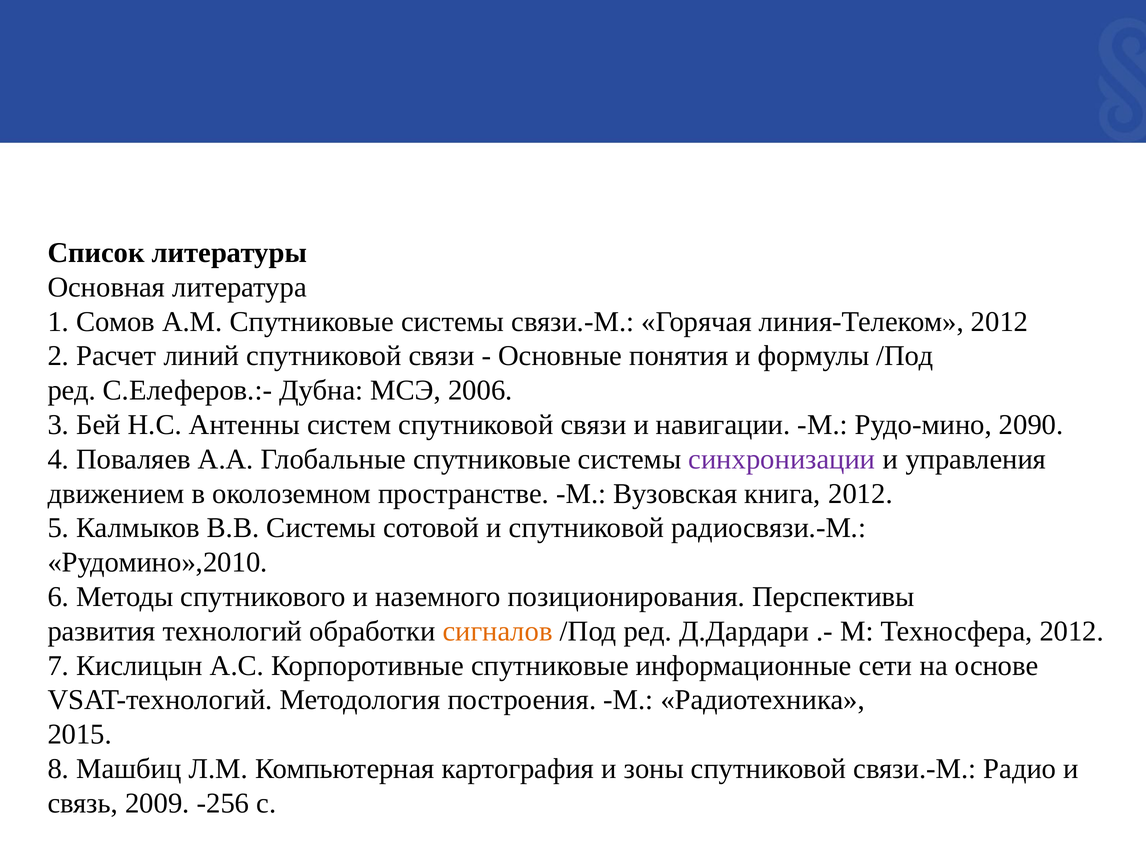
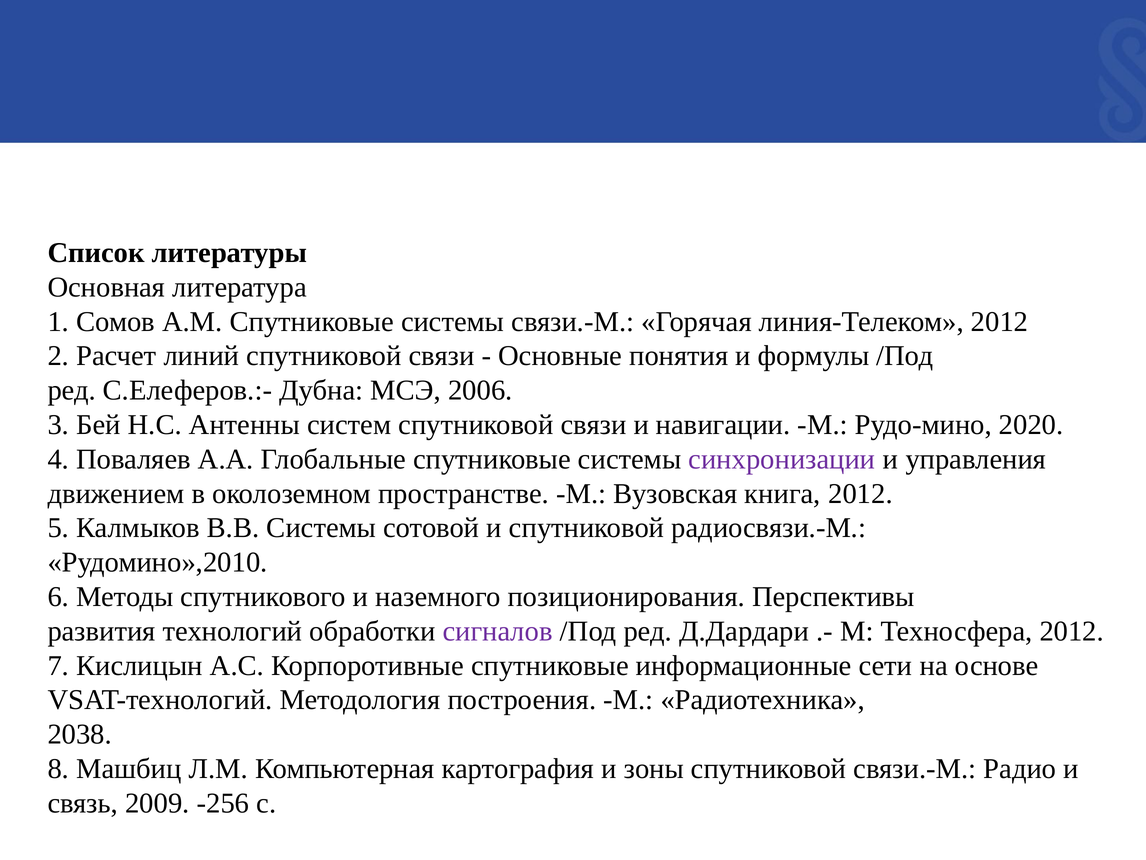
2090: 2090 -> 2020 (1031, 425)
сигналов colour: orange -> purple (498, 631)
2015: 2015 -> 2038 (80, 734)
